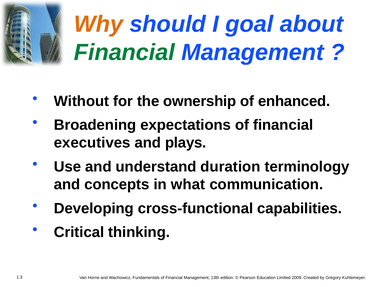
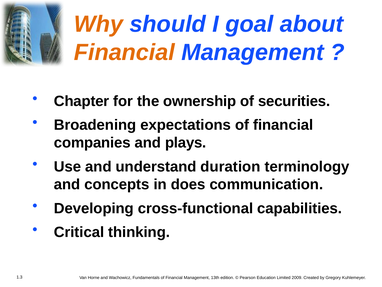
Financial colour: green -> orange (124, 52)
Without: Without -> Chapter (82, 101)
enhanced: enhanced -> securities (294, 101)
executives: executives -> companies (92, 143)
what: what -> does (188, 184)
